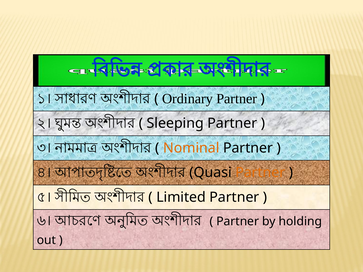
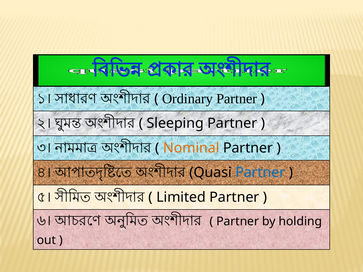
Partner colour: orange -> blue (260, 173)
